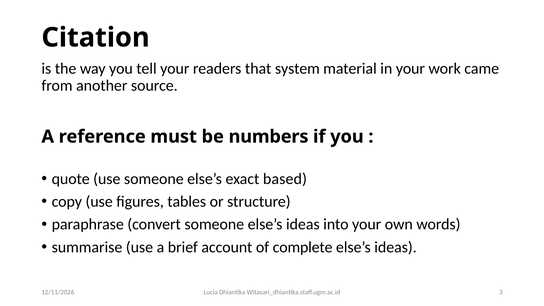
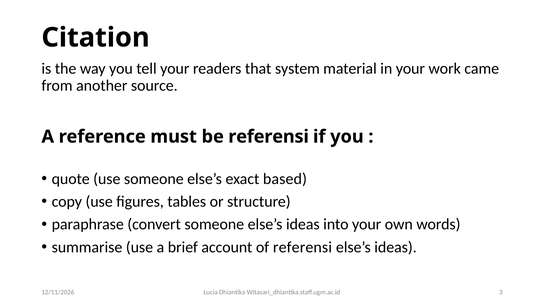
be numbers: numbers -> referensi (269, 137)
of complete: complete -> referensi (302, 247)
